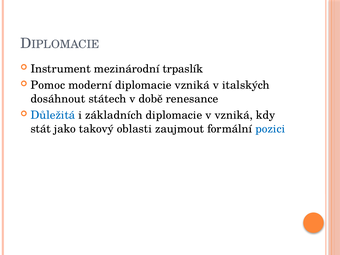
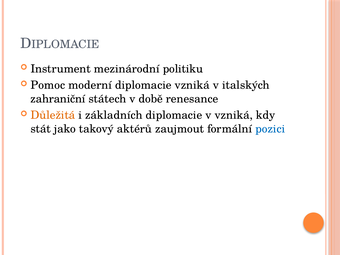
trpaslík: trpaslík -> politiku (183, 69)
dosáhnout: dosáhnout -> zahraniční (58, 99)
Důležitá colour: blue -> orange (53, 115)
oblasti: oblasti -> aktérů (134, 129)
